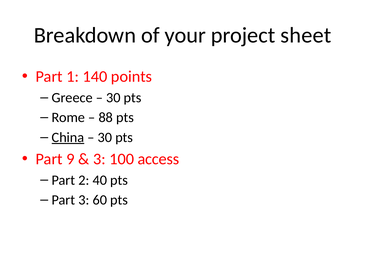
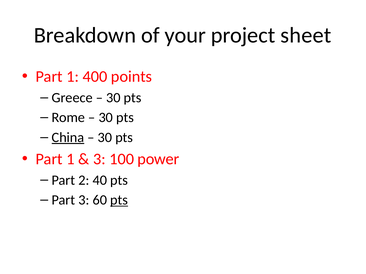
140: 140 -> 400 (95, 77)
88: 88 -> 30 (106, 118)
9: 9 -> 1 (70, 159)
access: access -> power (158, 159)
pts underline: none -> present (119, 200)
